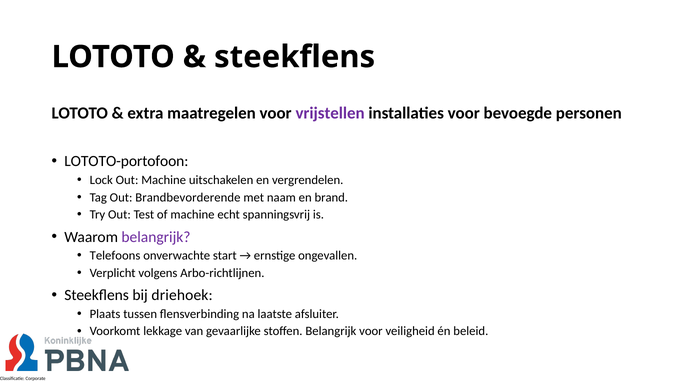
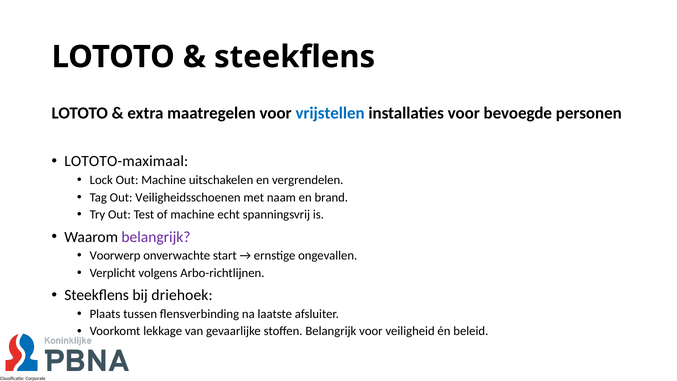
vrijstellen colour: purple -> blue (330, 113)
LOTOTO-portofoon: LOTOTO-portofoon -> LOTOTO-maximaal (126, 161)
Brandbevorderende: Brandbevorderende -> Veiligheidsschoenen (188, 197)
Telefoons: Telefoons -> Voorwerp (115, 256)
